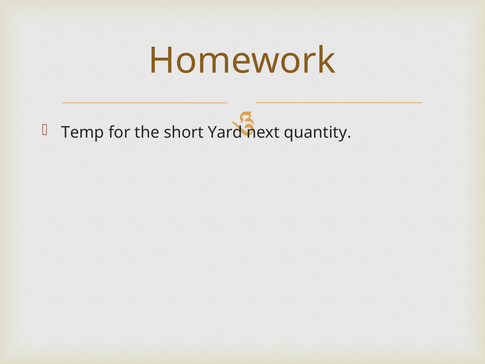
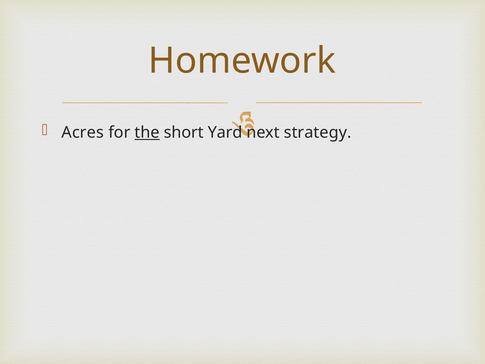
Temp: Temp -> Acres (83, 133)
the underline: none -> present (147, 133)
quantity: quantity -> strategy (318, 133)
